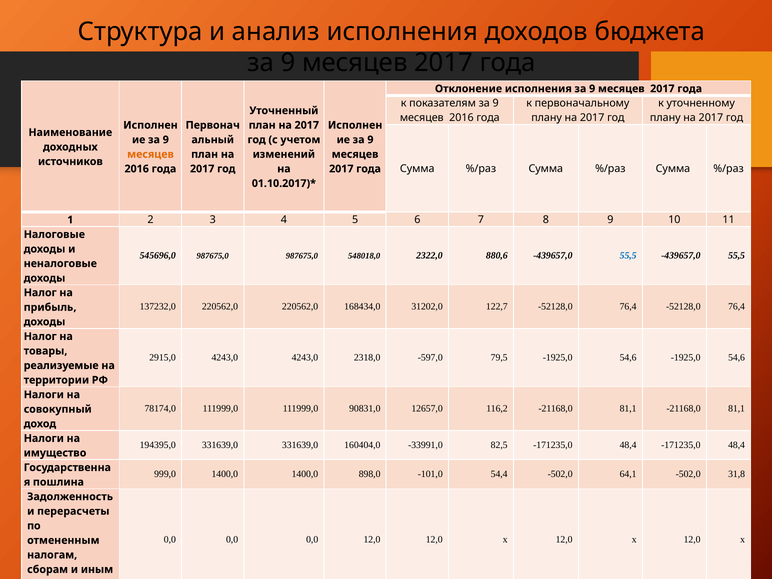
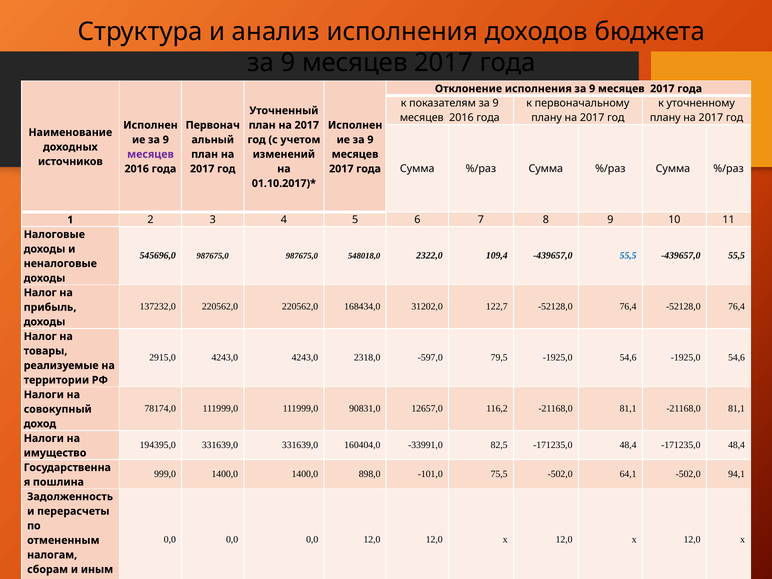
месяцев colour: orange -> purple (150, 154)
880,6: 880,6 -> 109,4 (497, 256)
54,4: 54,4 -> 75,5 (499, 474)
31,8: 31,8 -> 94,1 (737, 474)
